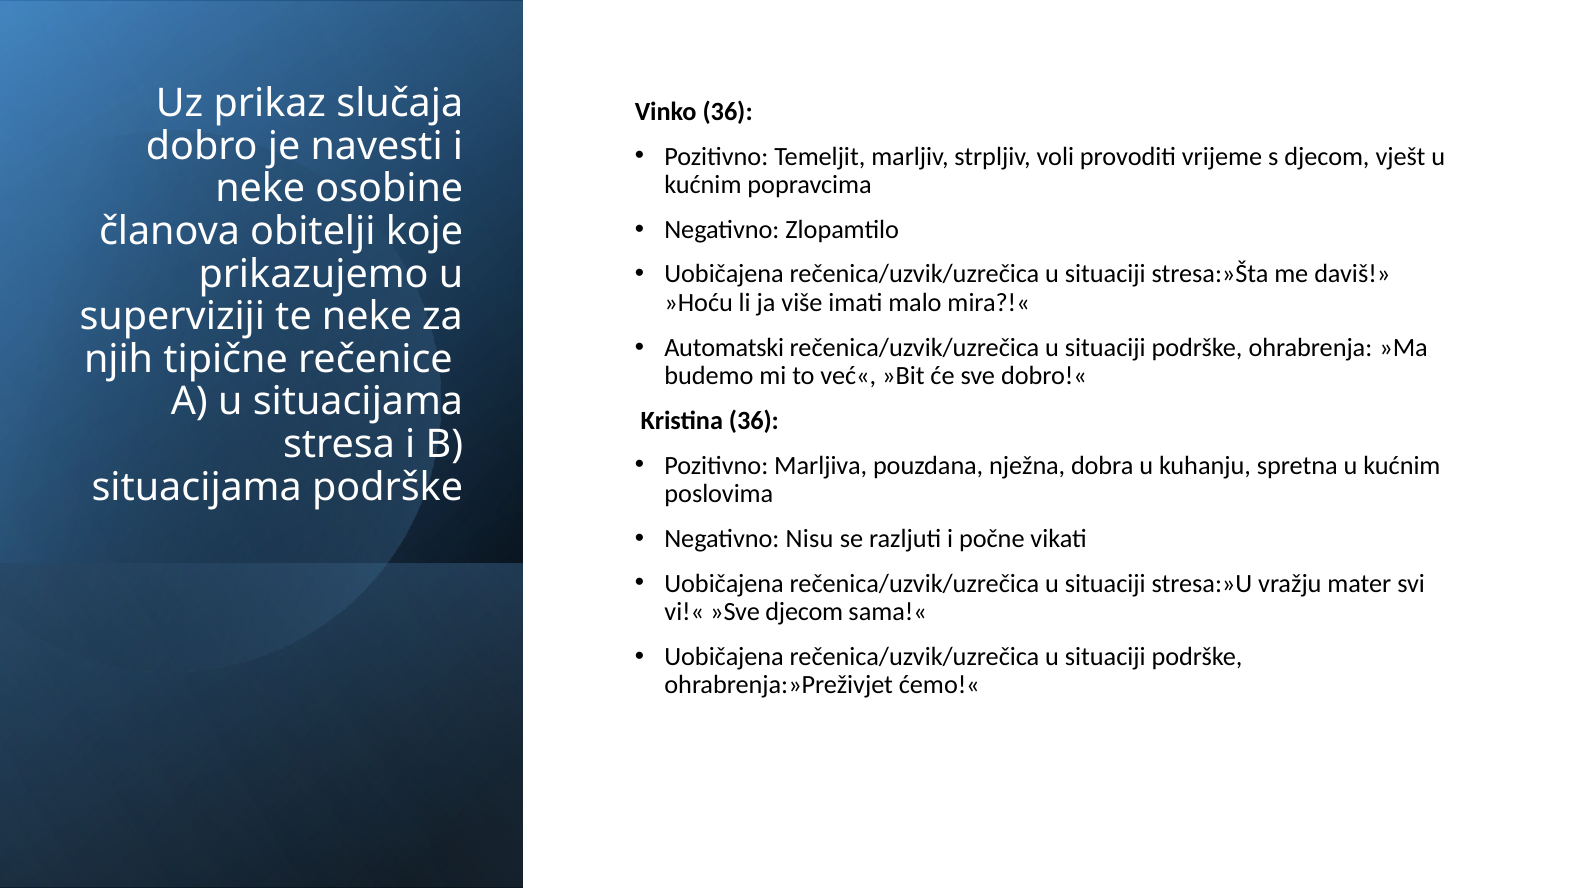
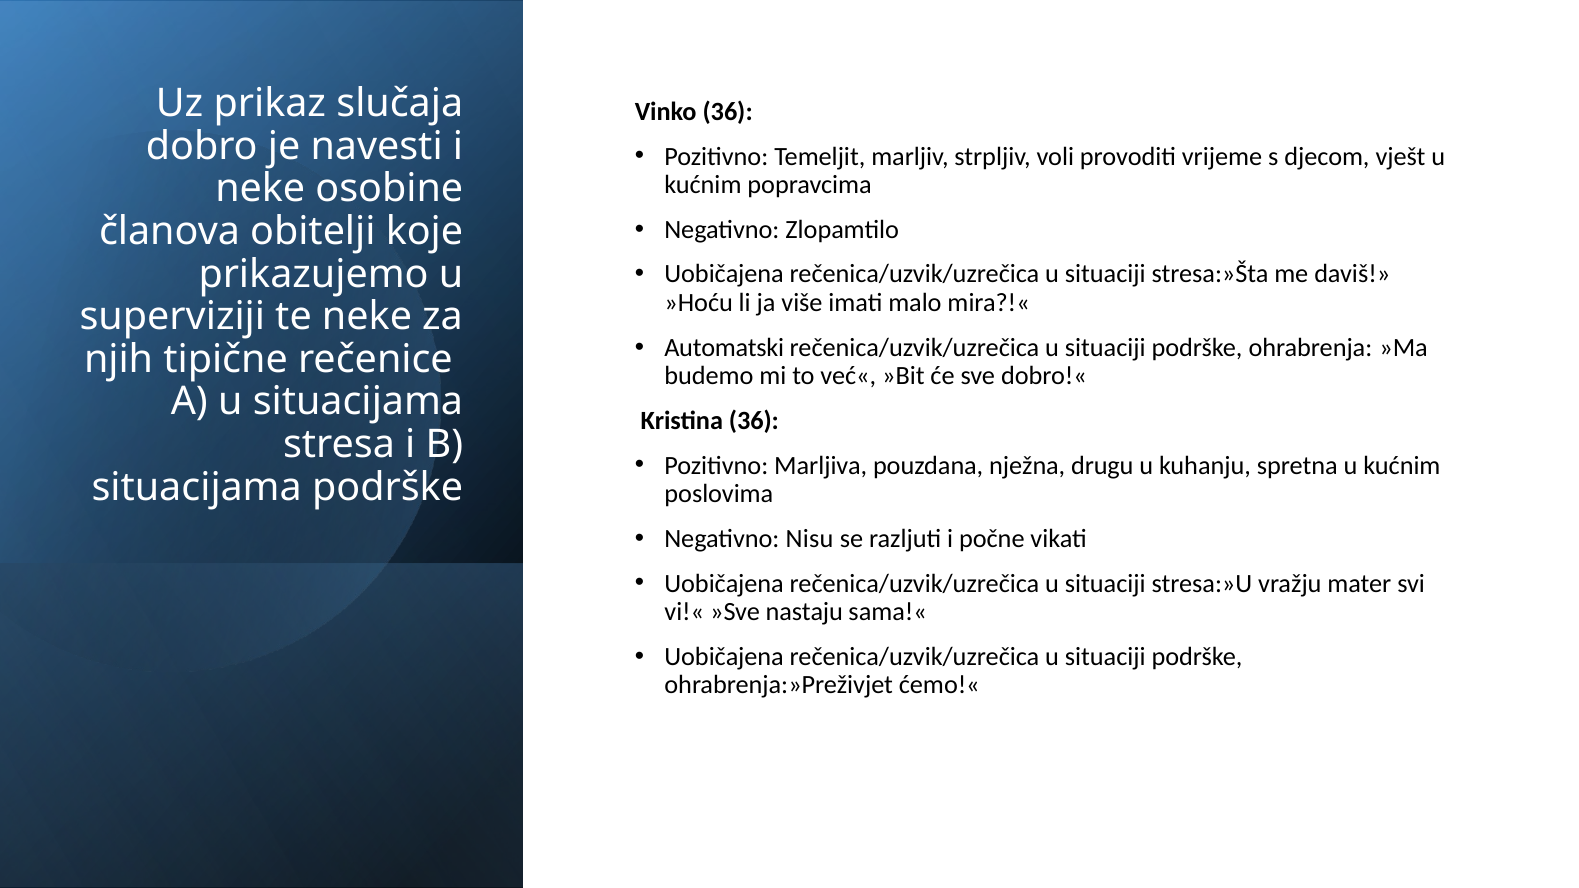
dobra: dobra -> drugu (1102, 465)
»Sve djecom: djecom -> nastaju (804, 612)
